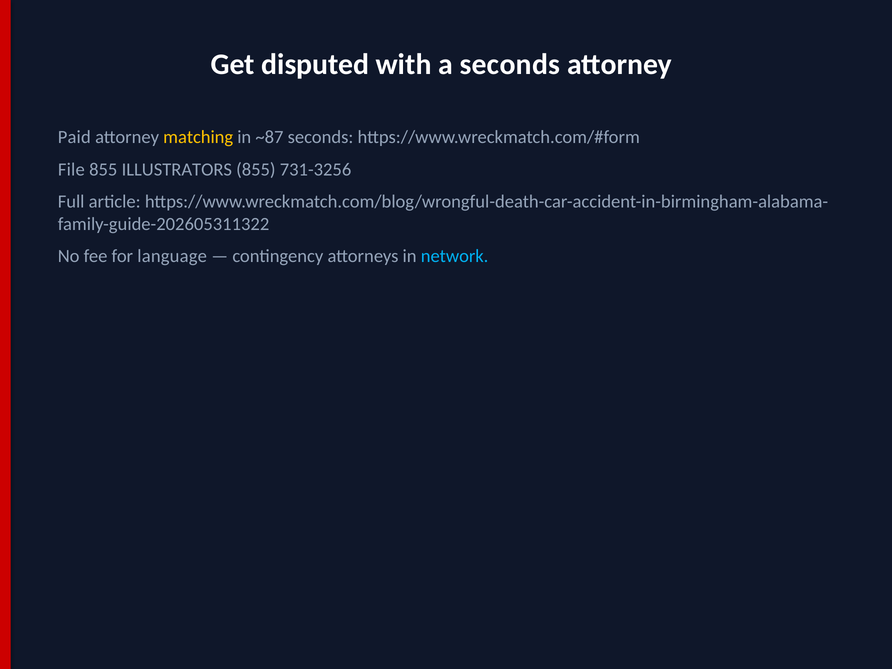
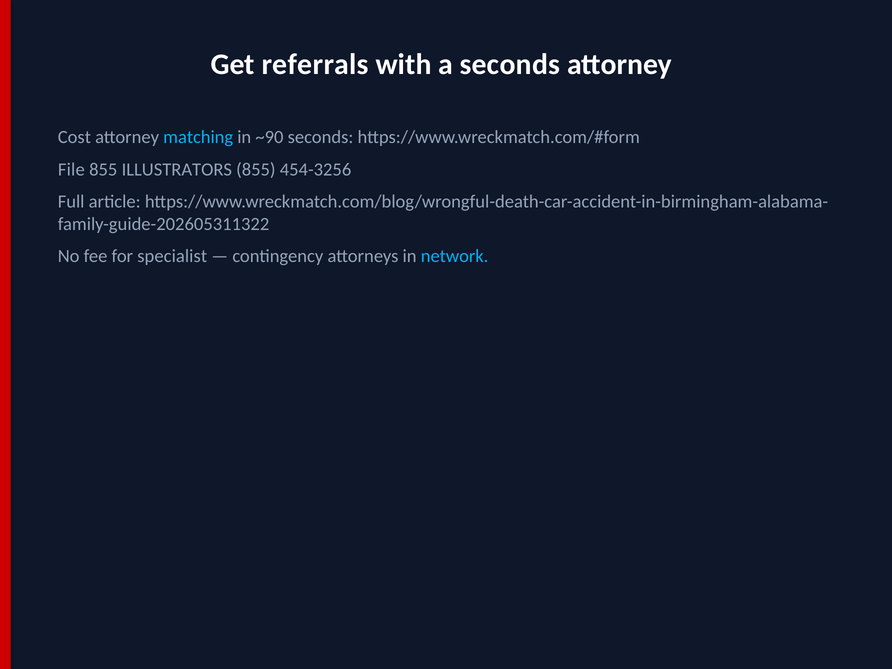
disputed: disputed -> referrals (315, 64)
Paid: Paid -> Cost (74, 137)
matching colour: yellow -> light blue (198, 137)
~87: ~87 -> ~90 (269, 137)
731-3256: 731-3256 -> 454-3256 (316, 169)
language: language -> specialist (172, 256)
